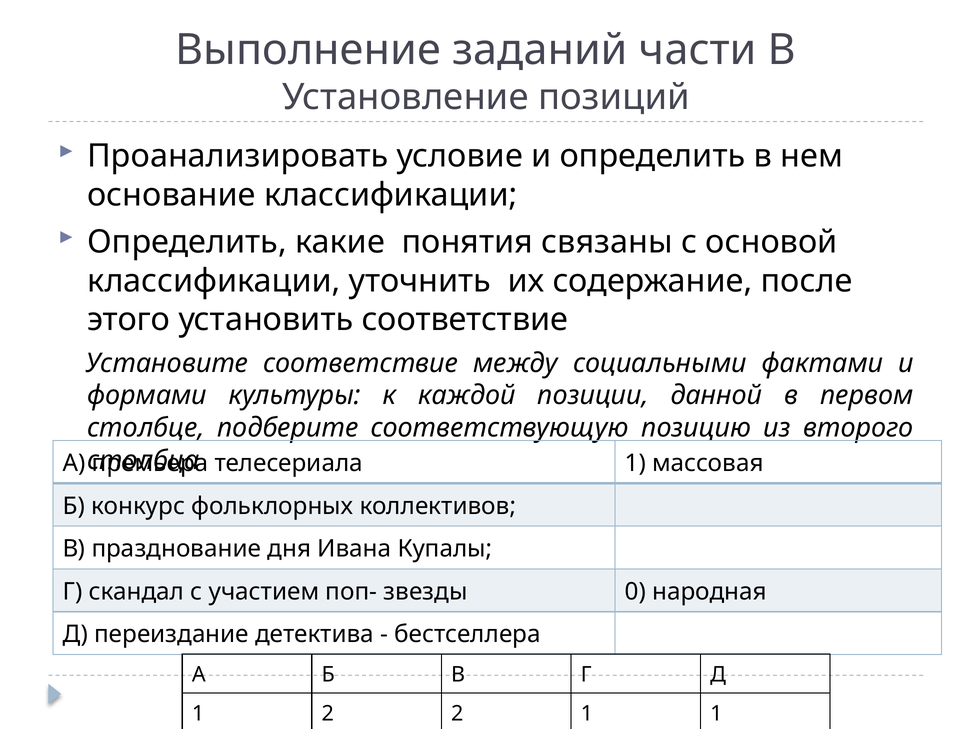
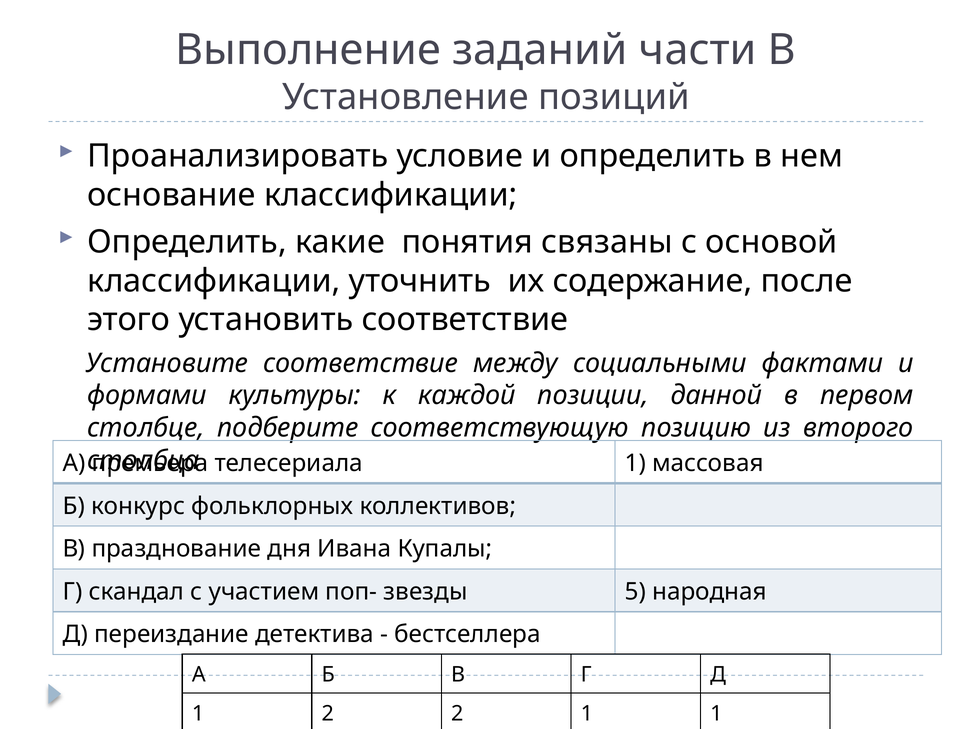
0: 0 -> 5 (635, 592)
